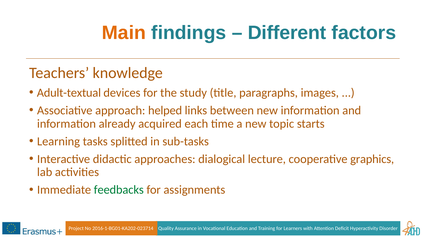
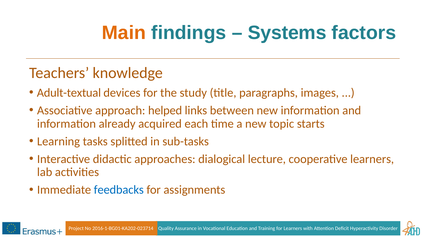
Different: Different -> Systems (287, 33)
cooperative graphics: graphics -> learners (372, 159)
feedbacks colour: green -> blue (119, 190)
